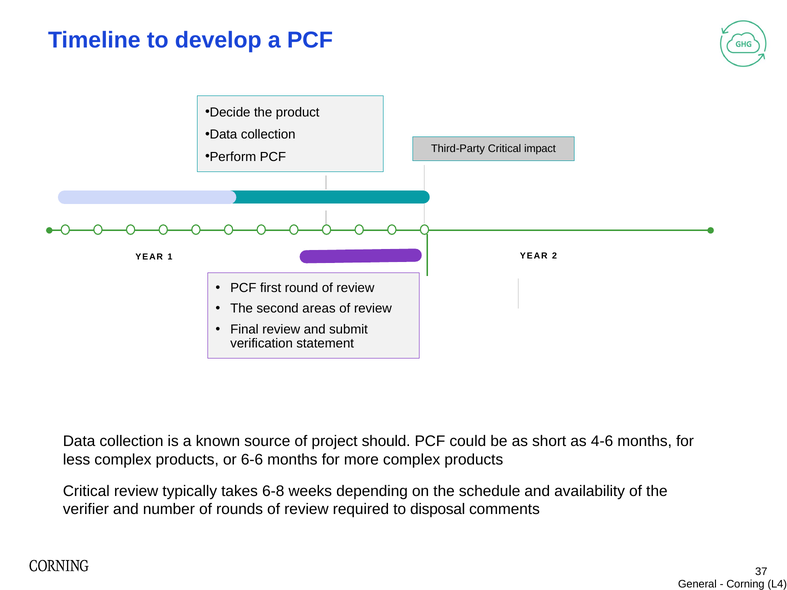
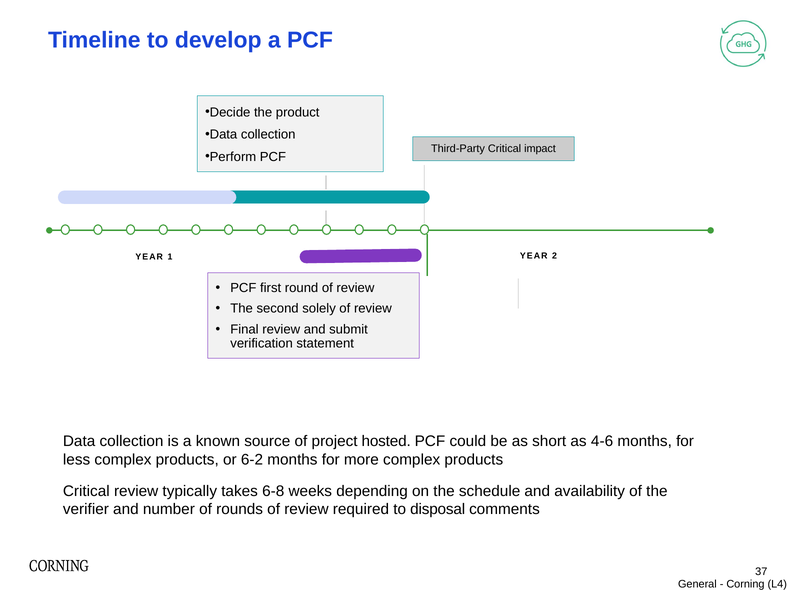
areas: areas -> solely (319, 309)
should: should -> hosted (386, 441)
6-6: 6-6 -> 6-2 (252, 460)
